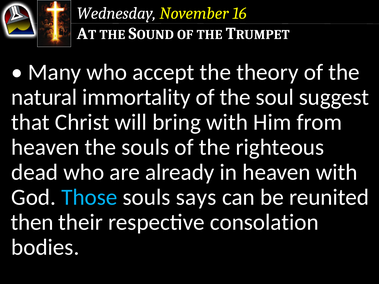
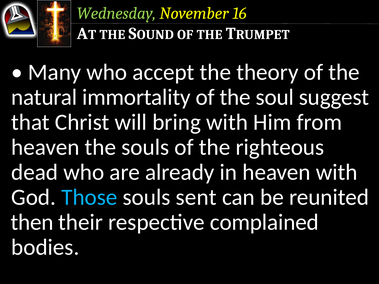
Wednesday colour: white -> light green (117, 13)
says: says -> sent (196, 197)
consolation: consolation -> complained (264, 222)
